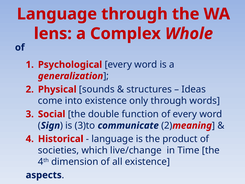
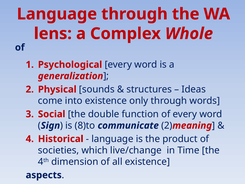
3)to: 3)to -> 8)to (85, 125)
